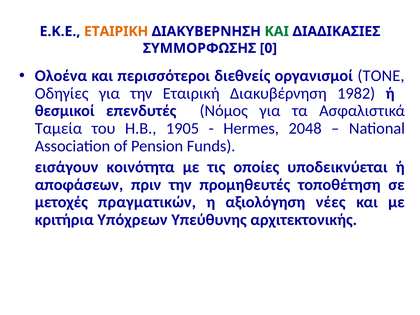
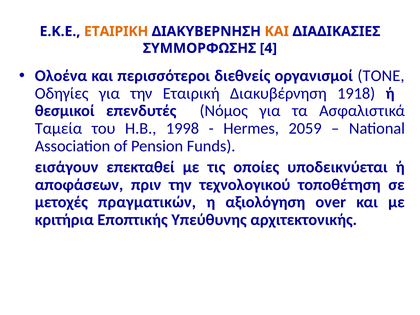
ΚΑΙ colour: green -> orange (277, 31)
0: 0 -> 4 (268, 48)
1982: 1982 -> 1918 (356, 93)
1905: 1905 -> 1998 (183, 129)
2048: 2048 -> 2059 (305, 129)
κοινότητα: κοινότητα -> επεκταθεί (141, 167)
προμηθευτές: προμηθευτές -> τεχνολογικού (245, 185)
νέες: νέες -> over (331, 202)
Υπόχρεων: Υπόχρεων -> Εποπτικής (133, 220)
